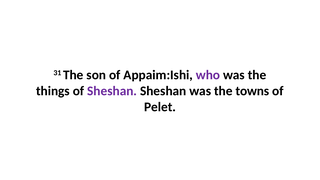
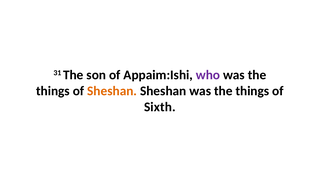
Sheshan colour: purple -> orange (112, 91)
Sheshan was the towns: towns -> things (252, 91)
Pelet: Pelet -> Sixth (160, 107)
